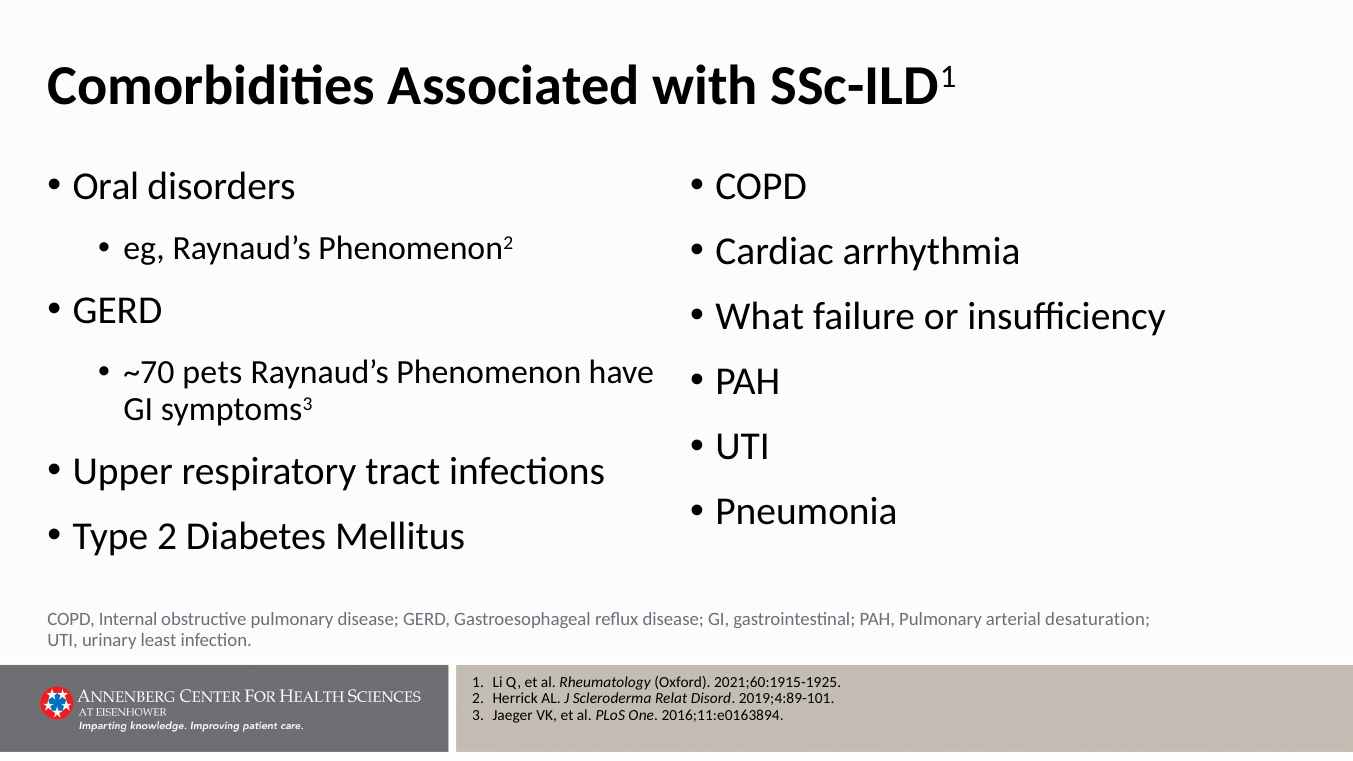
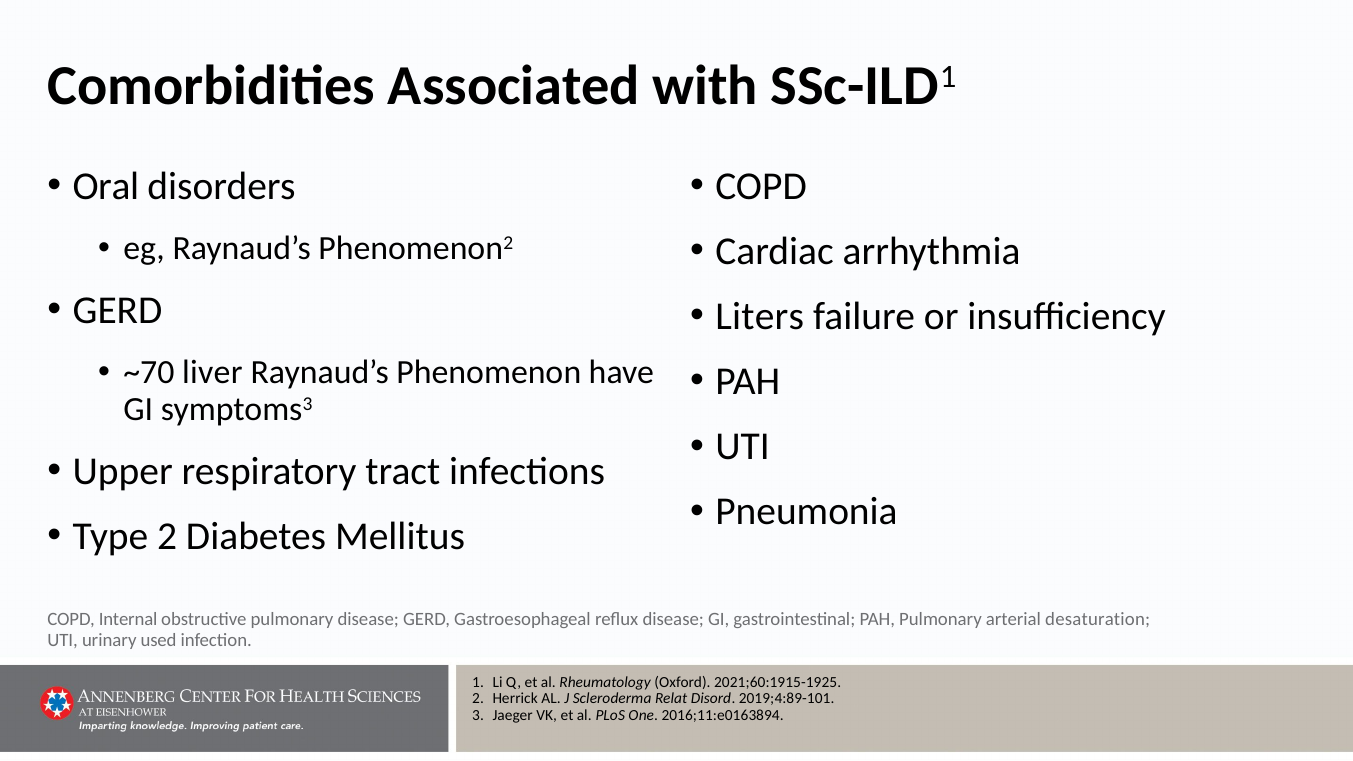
What: What -> Liters (760, 316)
pets: pets -> liver (212, 373)
least: least -> used (159, 640)
